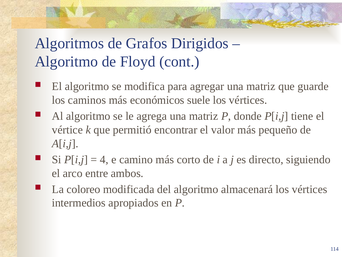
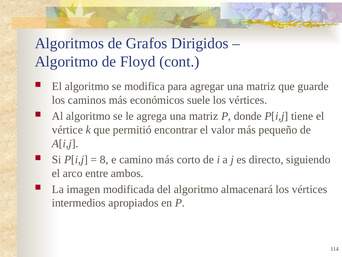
4: 4 -> 8 (104, 159)
coloreo: coloreo -> imagen (83, 189)
